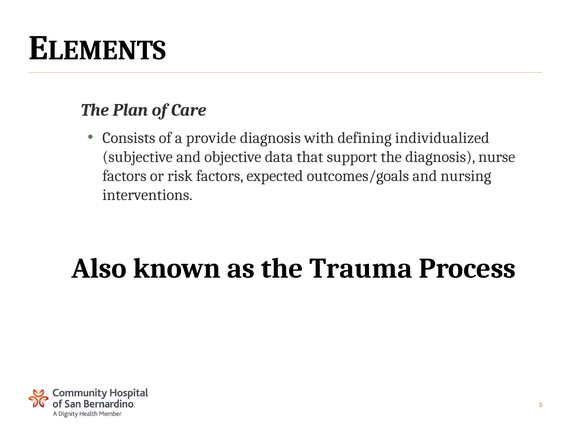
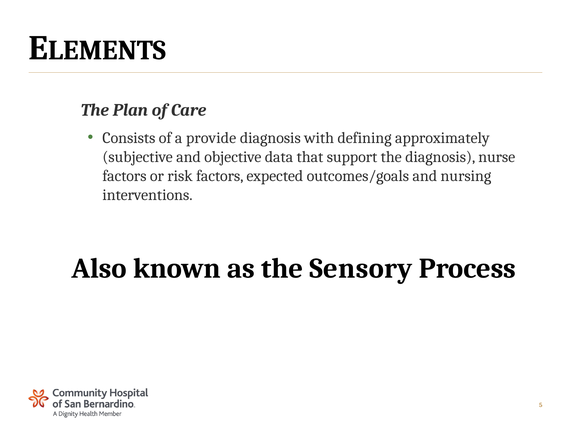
individualized: individualized -> approximately (442, 138)
Trauma: Trauma -> Sensory (361, 269)
